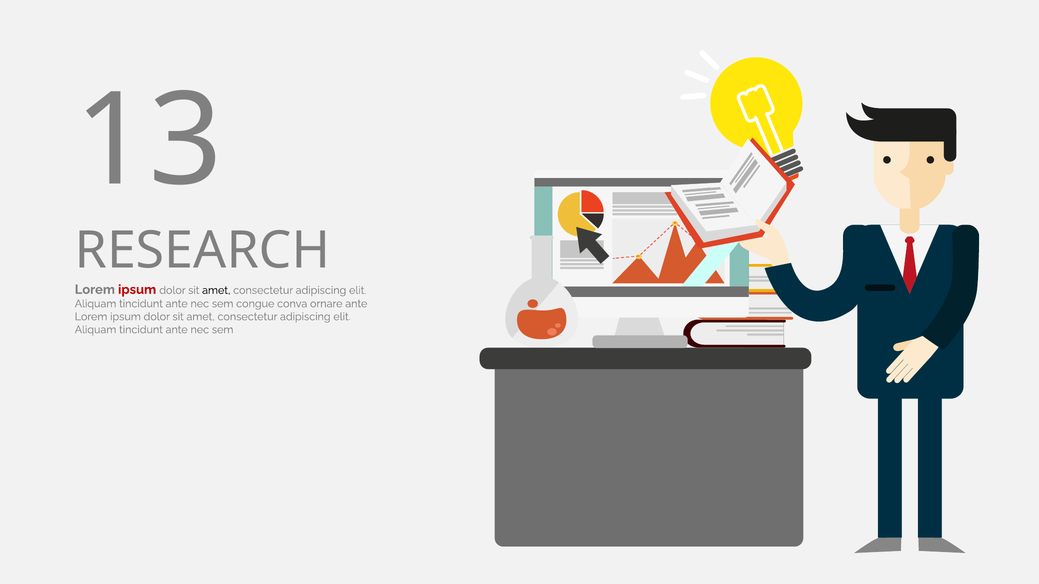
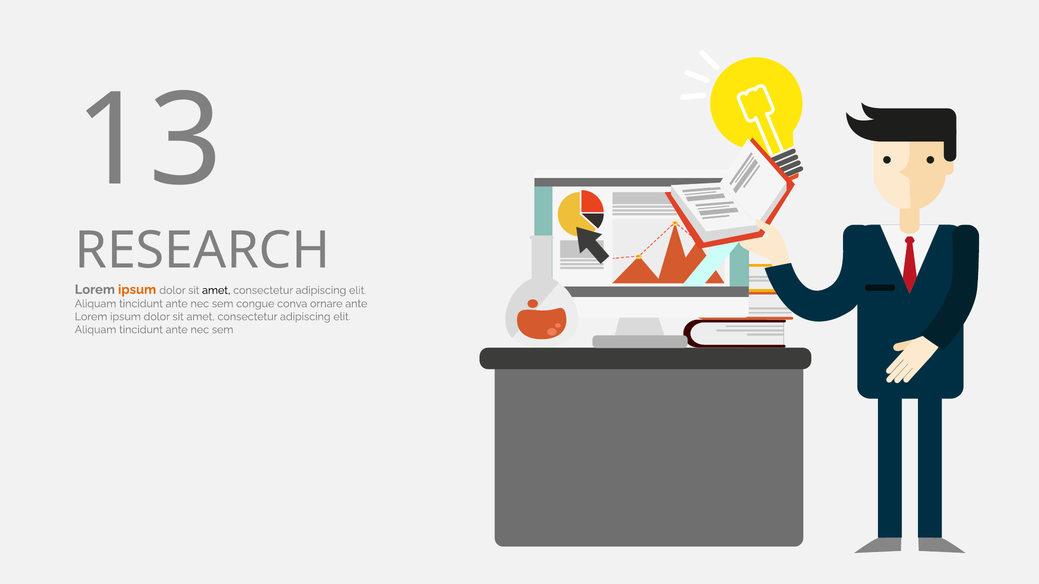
ipsum colour: red -> orange (137, 290)
